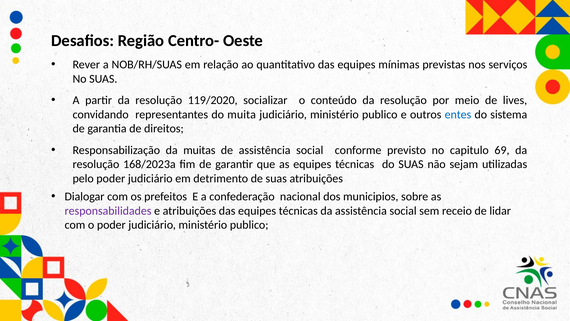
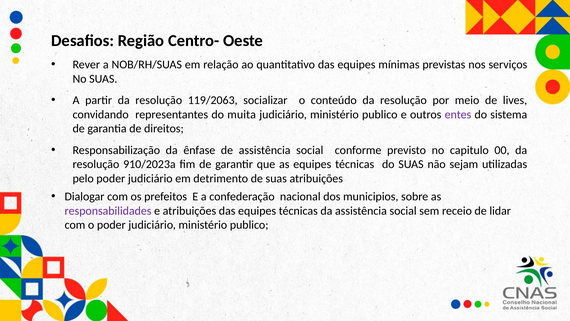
119/2020: 119/2020 -> 119/2063 (213, 100)
entes colour: blue -> purple (458, 114)
muitas: muitas -> ênfase (199, 150)
69: 69 -> 00 (502, 150)
168/2023a: 168/2023a -> 910/2023a (149, 164)
